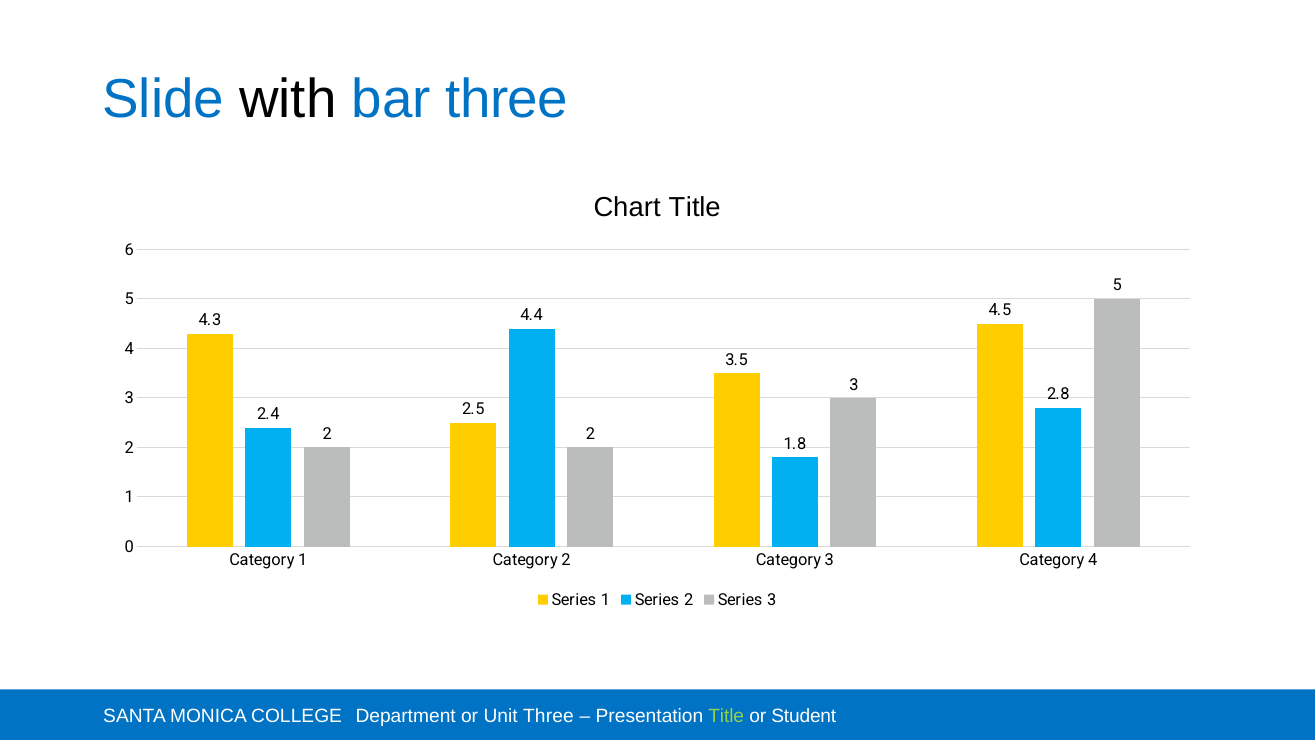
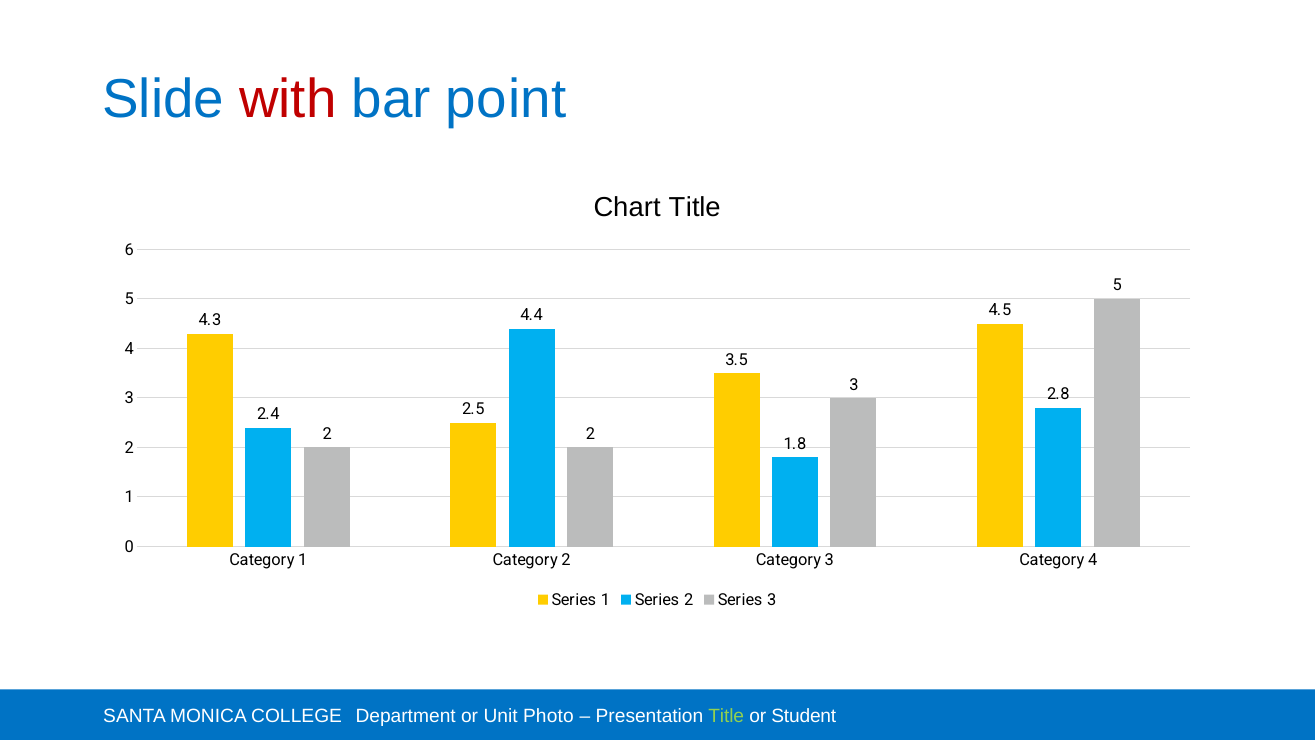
with colour: black -> red (288, 100)
bar three: three -> point (506, 100)
Unit Three: Three -> Photo (548, 716)
